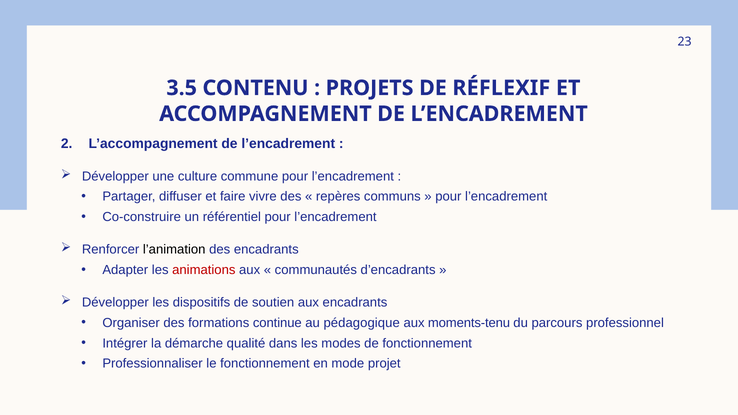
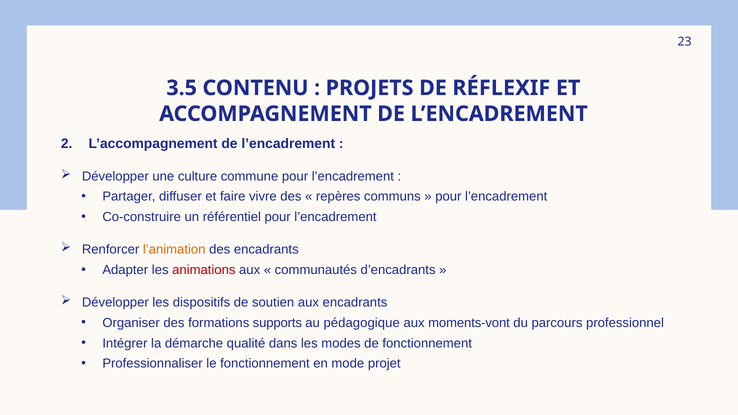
l’animation colour: black -> orange (174, 250)
continue: continue -> supports (277, 323)
moments-tenu: moments-tenu -> moments-vont (469, 323)
